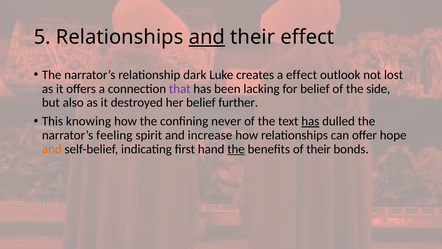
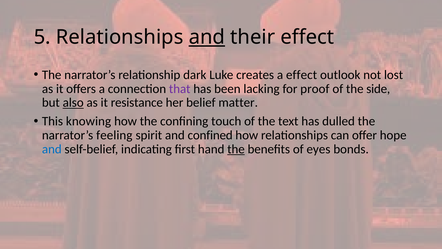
for belief: belief -> proof (315, 89)
also underline: none -> present (73, 103)
destroyed: destroyed -> resistance (137, 103)
further: further -> matter (238, 103)
never: never -> touch (226, 121)
has underline: present -> none (310, 121)
increase: increase -> confined (210, 135)
and colour: orange -> blue (52, 149)
of their: their -> eyes (318, 149)
